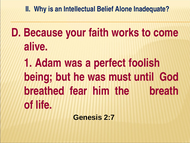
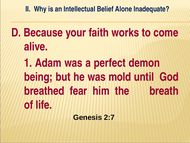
foolish: foolish -> demon (144, 63)
must: must -> mold (120, 77)
